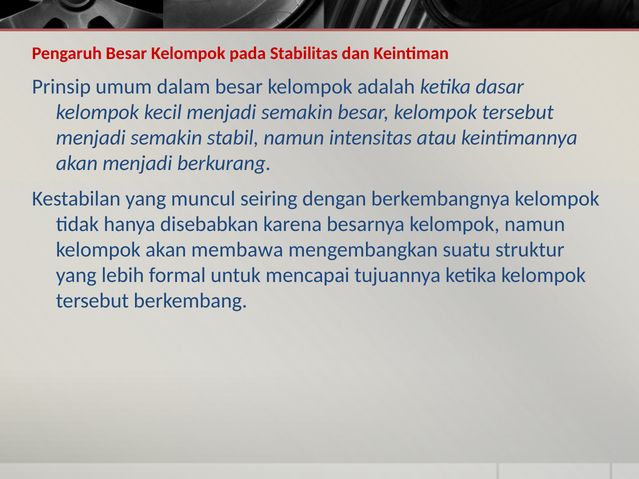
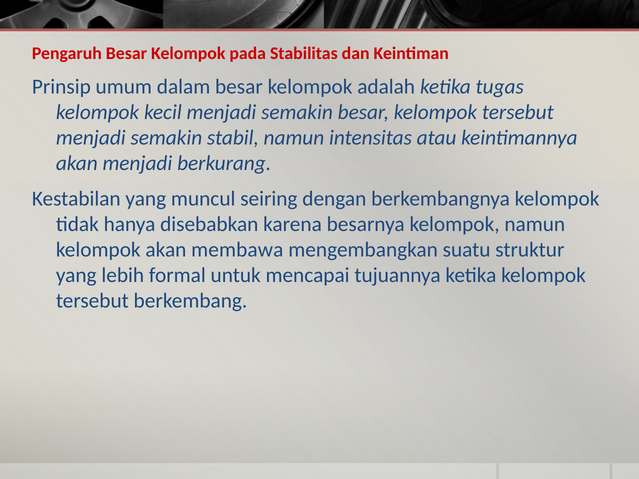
dasar: dasar -> tugas (500, 87)
